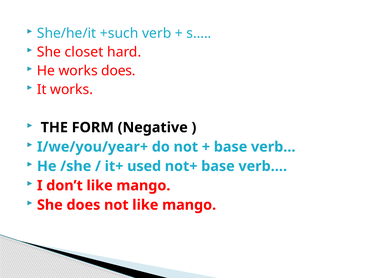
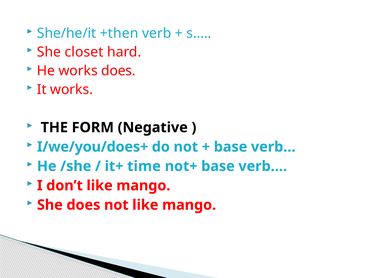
+such: +such -> +then (119, 33)
I/we/you/year+: I/we/you/year+ -> I/we/you/does+ (93, 147)
used: used -> time (144, 166)
